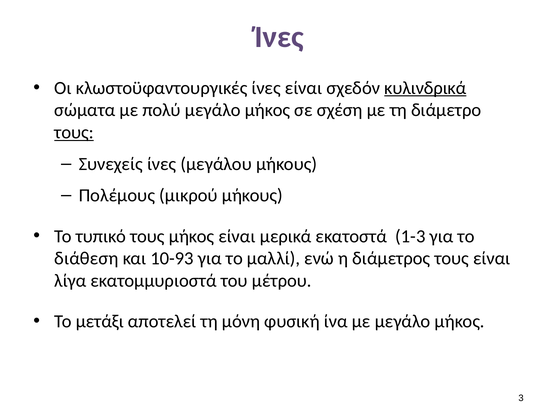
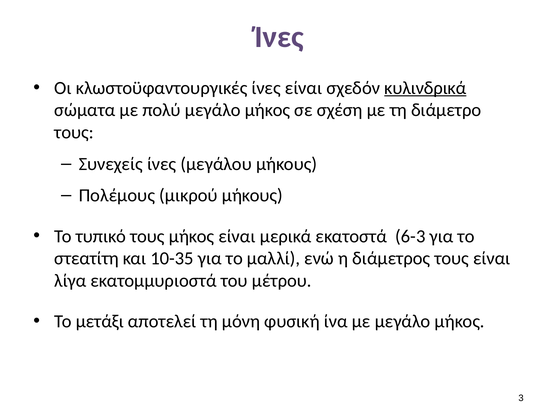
τους underline: present -> none (74, 133)
1-3: 1-3 -> 6-3 (410, 237)
διάθεση: διάθεση -> στεατίτη (87, 259)
10-93: 10-93 -> 10-35 (172, 259)
